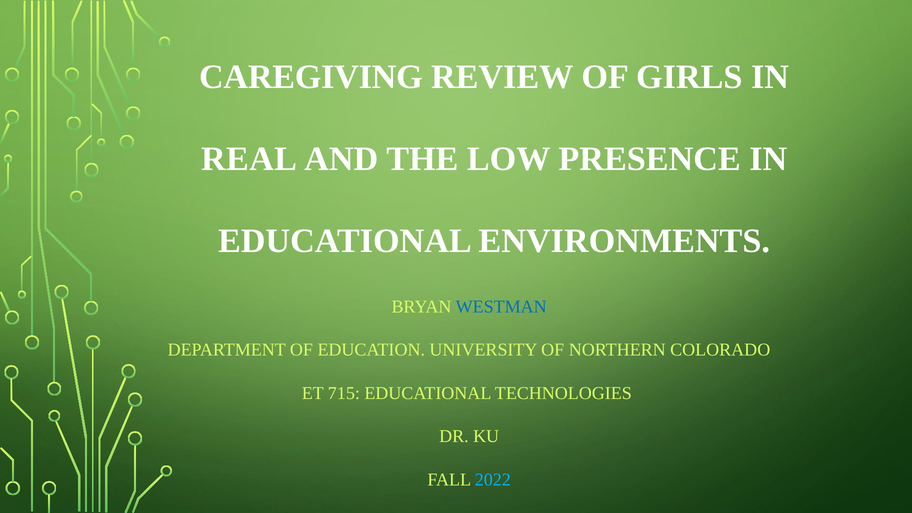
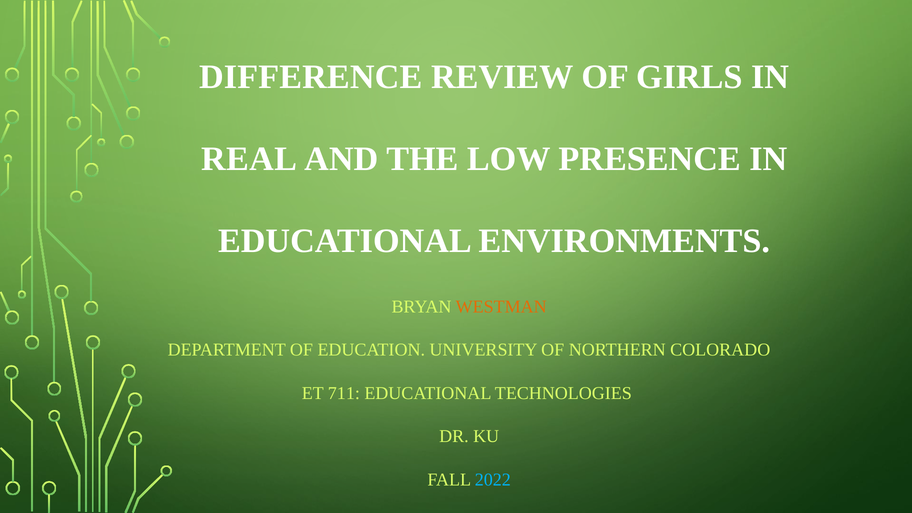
CAREGIVING: CAREGIVING -> DIFFERENCE (311, 77)
WESTMAN colour: blue -> orange (501, 307)
715: 715 -> 711 (344, 393)
